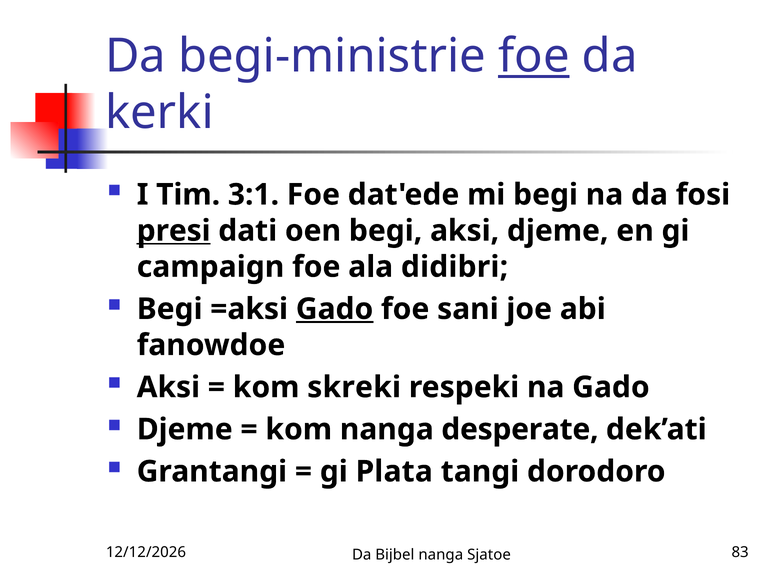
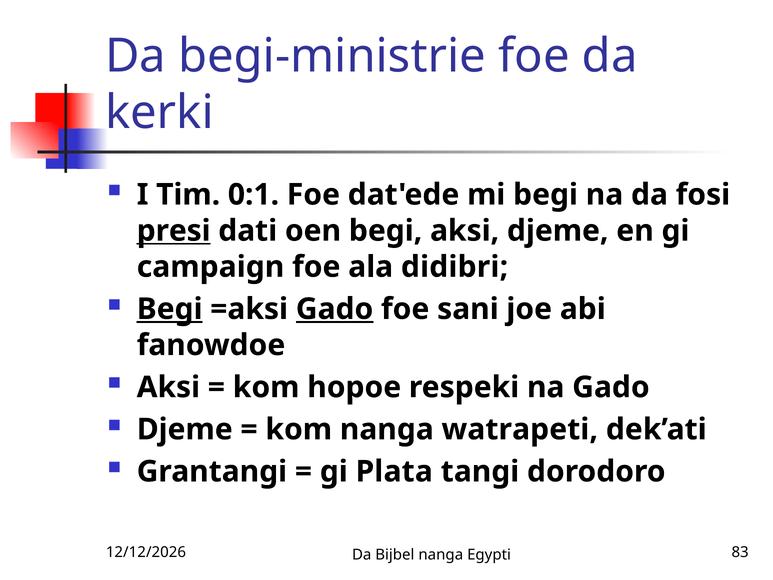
foe underline: present -> none (534, 56)
3:1: 3:1 -> 0:1 (253, 195)
Begi underline: none -> present (170, 309)
skreki: skreki -> hopoe (354, 387)
desperate: desperate -> watrapeti (520, 429)
Sjatoe: Sjatoe -> Egypti (489, 555)
